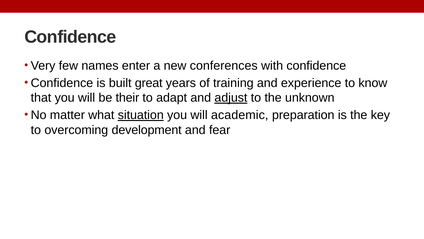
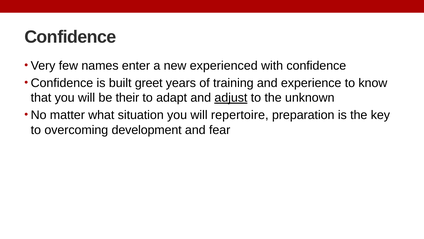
conferences: conferences -> experienced (224, 66)
great: great -> greet (149, 83)
situation underline: present -> none (141, 115)
academic: academic -> repertoire (240, 115)
